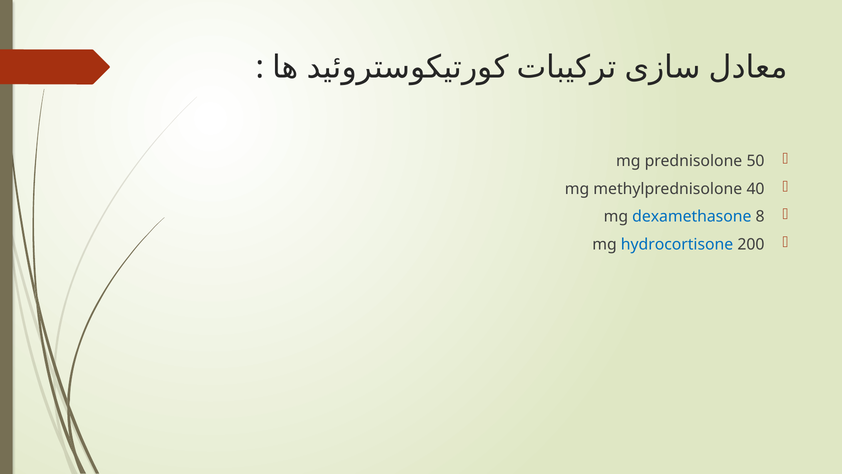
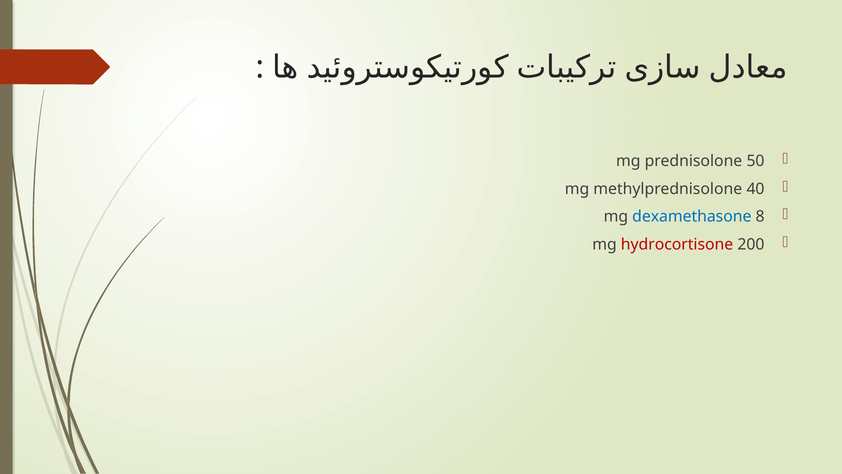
hydrocortisone colour: blue -> red (677, 244)
